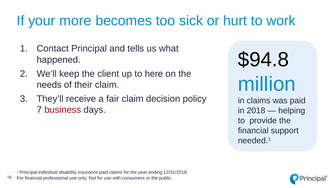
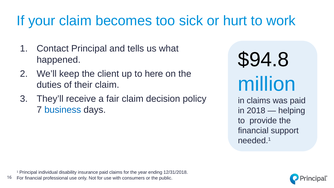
your more: more -> claim (75, 21)
needs: needs -> duties (49, 85)
business colour: red -> blue (63, 110)
